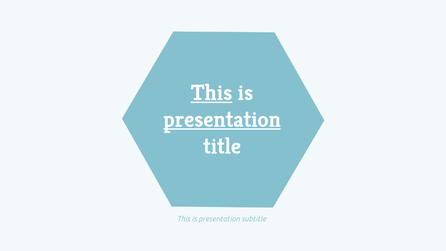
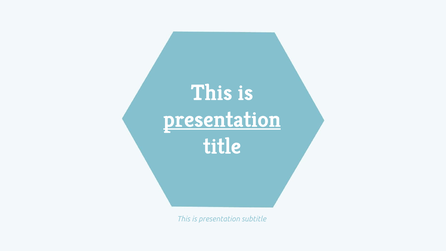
This underline: present -> none (212, 93)
